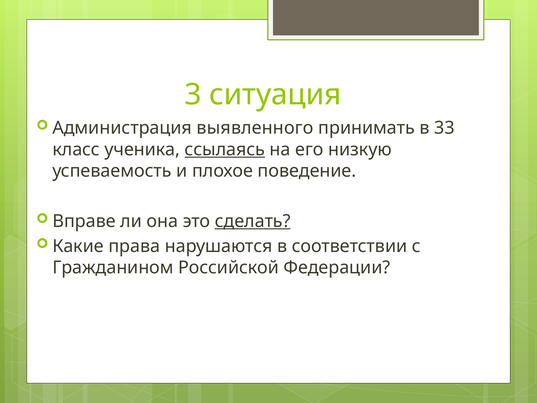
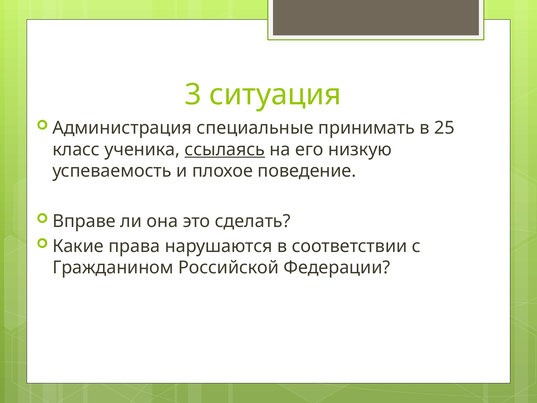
выявленного: выявленного -> специальные (255, 128)
33: 33 -> 25 (444, 128)
сделать underline: present -> none (253, 221)
